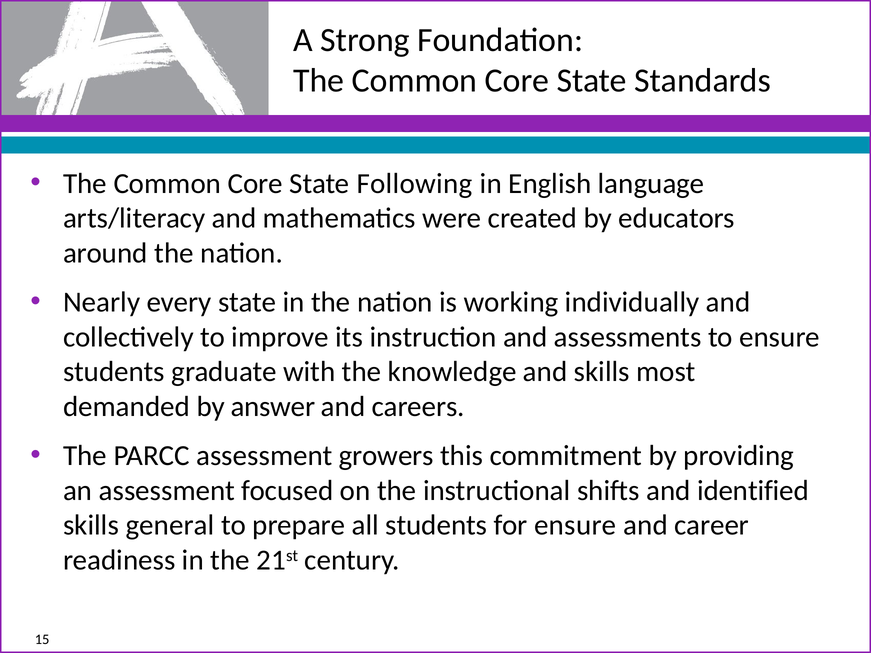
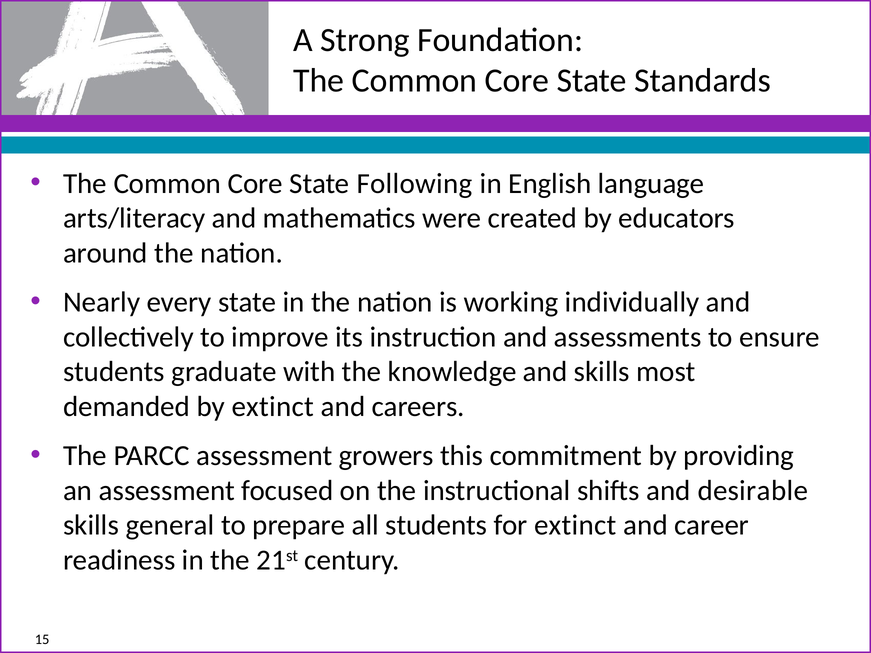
by answer: answer -> extinct (273, 407)
identified: identified -> desirable (753, 491)
for ensure: ensure -> extinct (575, 526)
